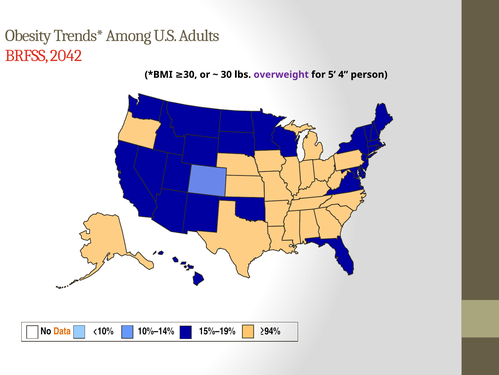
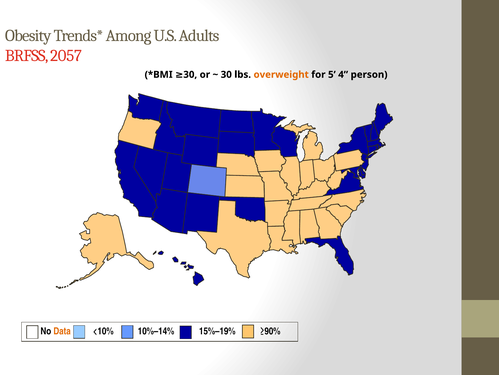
2042: 2042 -> 2057 (66, 56)
overweight colour: purple -> orange (281, 74)
≥94%: ≥94% -> ≥90% (270, 331)
